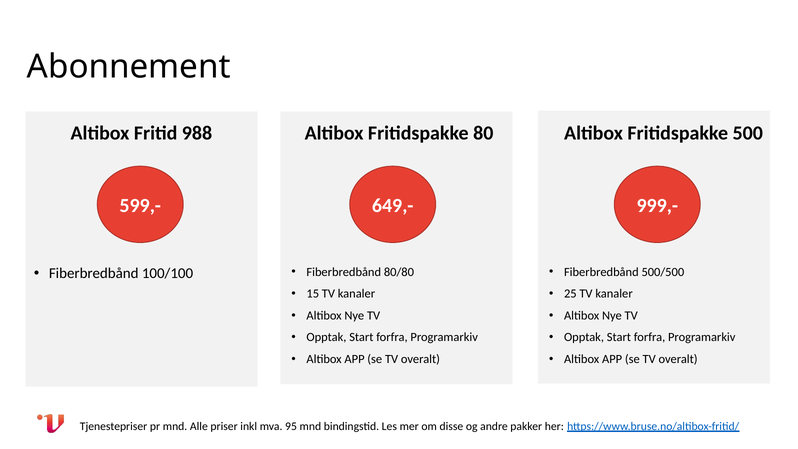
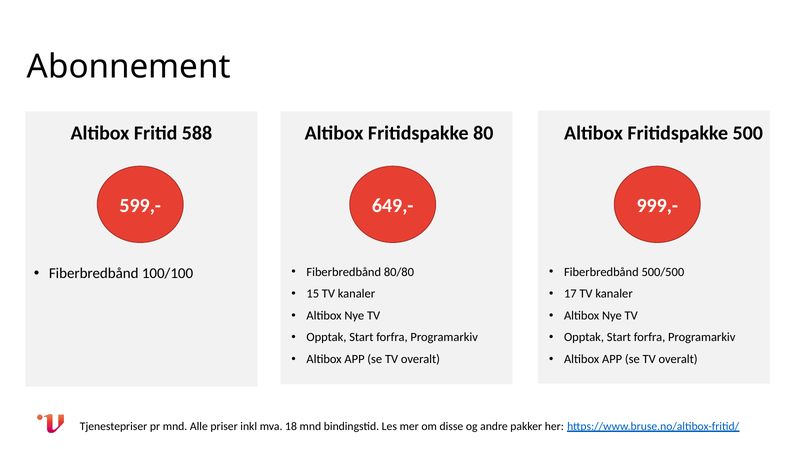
988: 988 -> 588 (197, 133)
25: 25 -> 17 (570, 294)
95: 95 -> 18 (291, 426)
